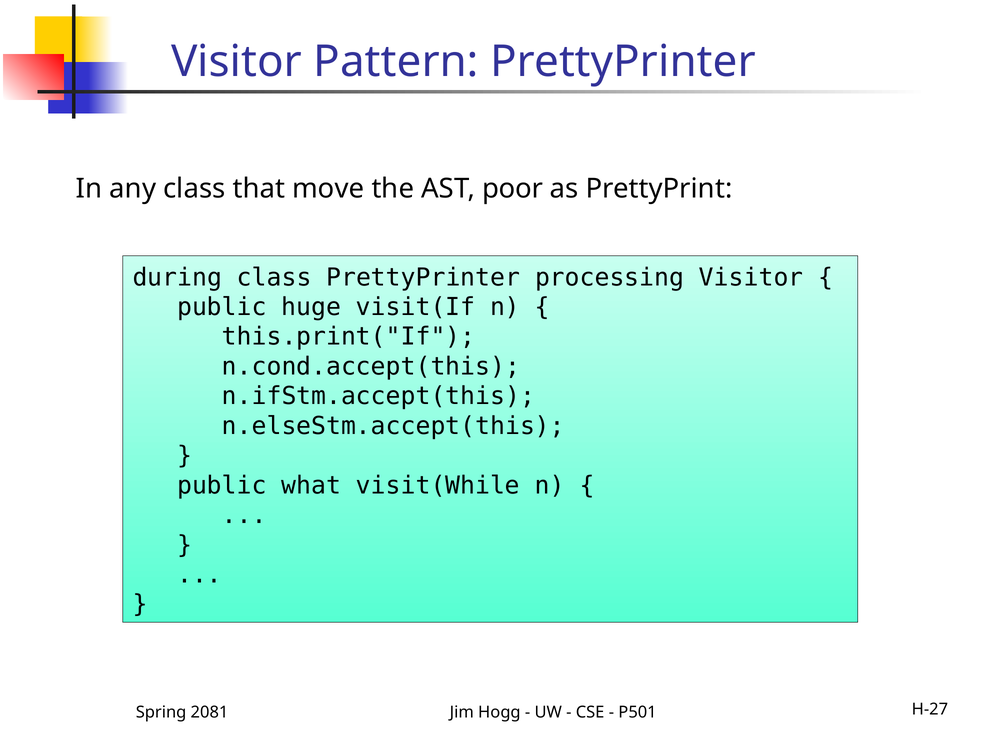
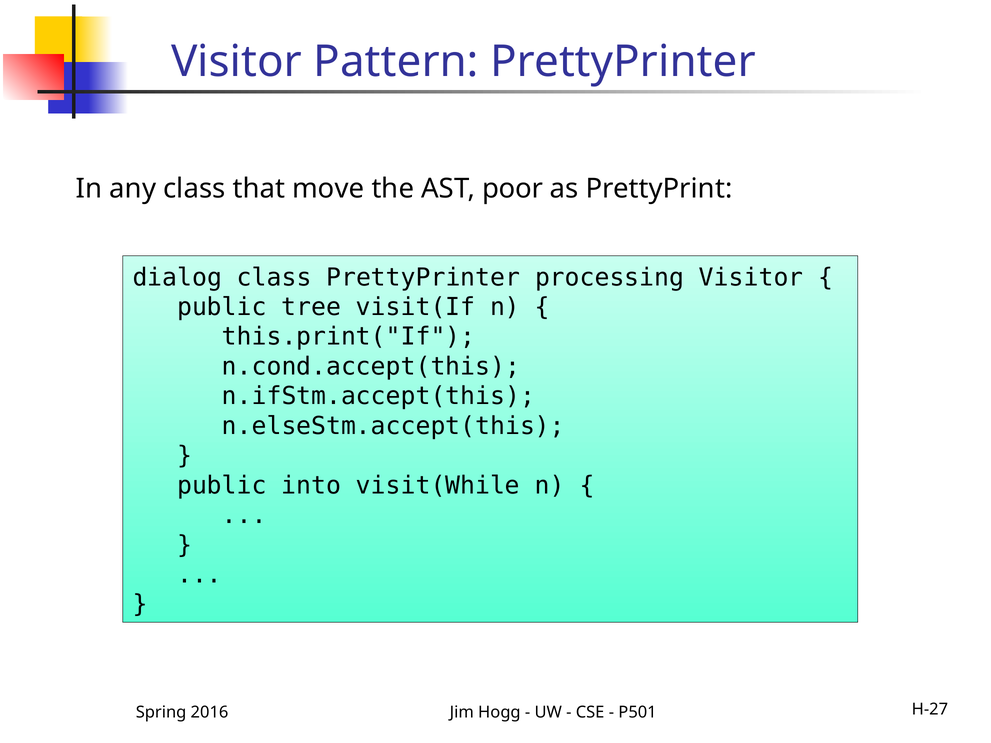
during: during -> dialog (177, 277)
huge: huge -> tree (311, 307)
what: what -> into (311, 486)
2081: 2081 -> 2016 (209, 712)
